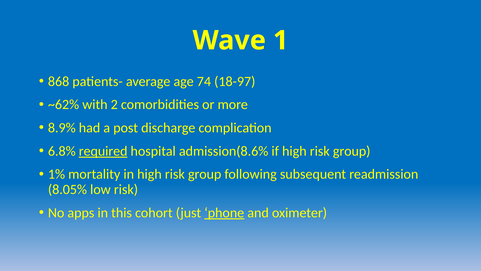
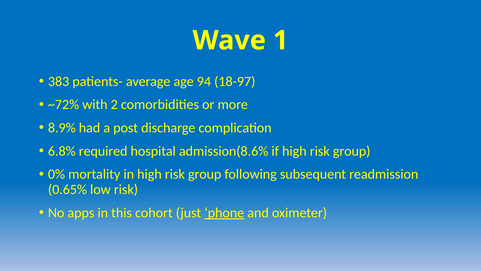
868: 868 -> 383 (59, 81)
74: 74 -> 94 (204, 81)
~62%: ~62% -> ~72% (64, 105)
required underline: present -> none (103, 151)
1%: 1% -> 0% (57, 174)
8.05%: 8.05% -> 0.65% (67, 189)
